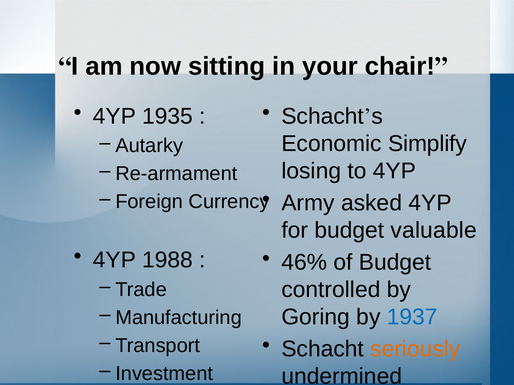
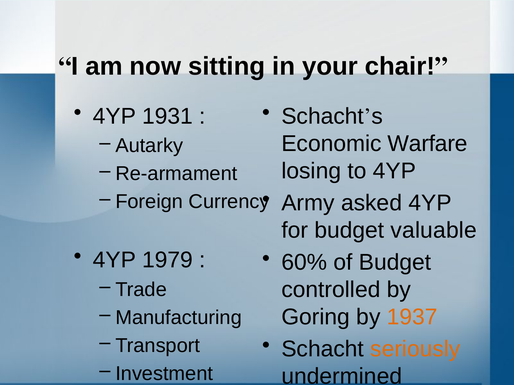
1935: 1935 -> 1931 (167, 116)
Simplify: Simplify -> Warfare (428, 144)
1988: 1988 -> 1979 (167, 260)
46%: 46% -> 60% (304, 263)
1937 colour: blue -> orange (412, 317)
